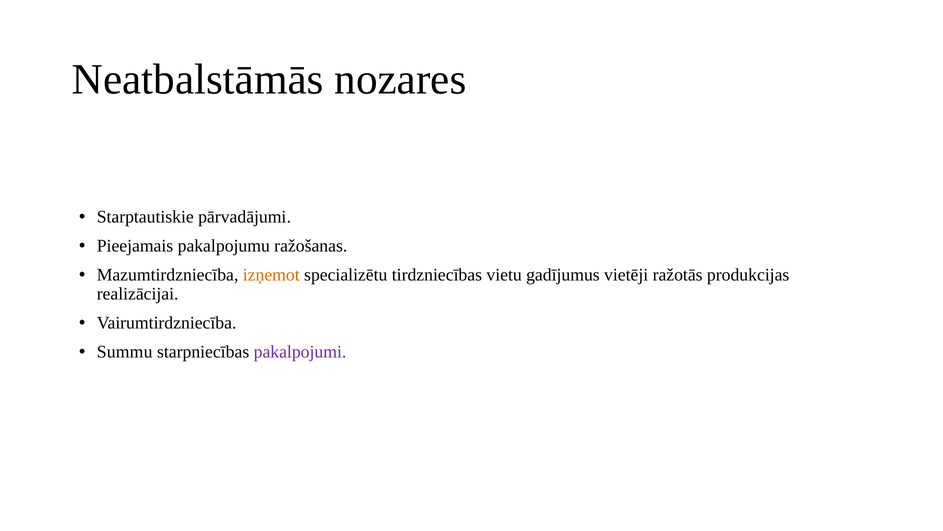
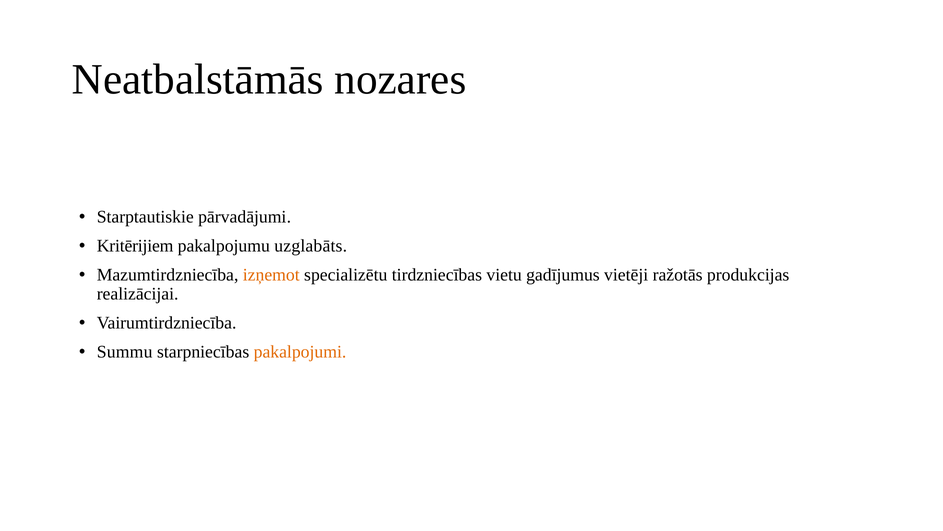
Pieejamais: Pieejamais -> Kritērijiem (135, 246)
ražošanas: ražošanas -> uzglabāts (311, 246)
pakalpojumi colour: purple -> orange (300, 352)
